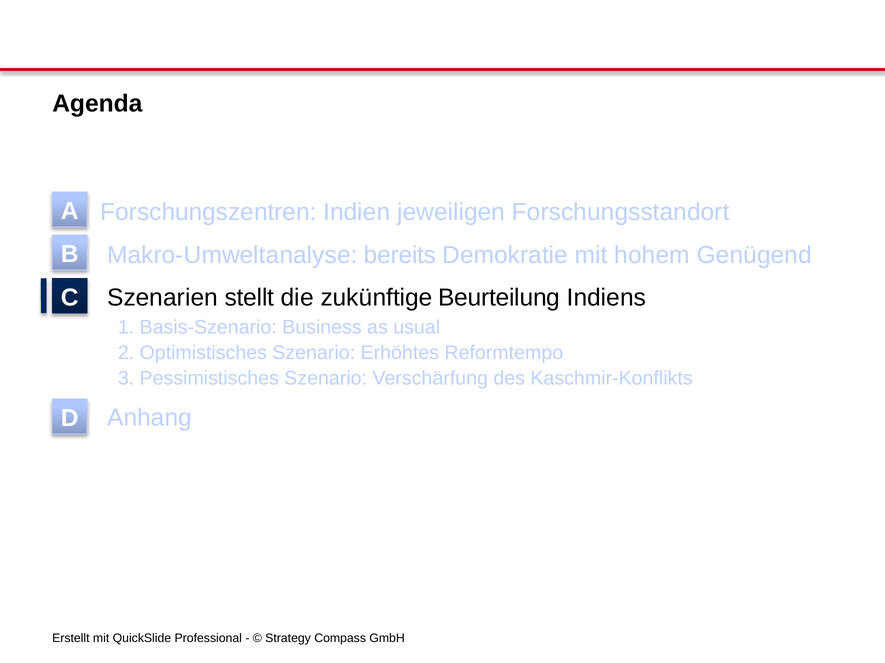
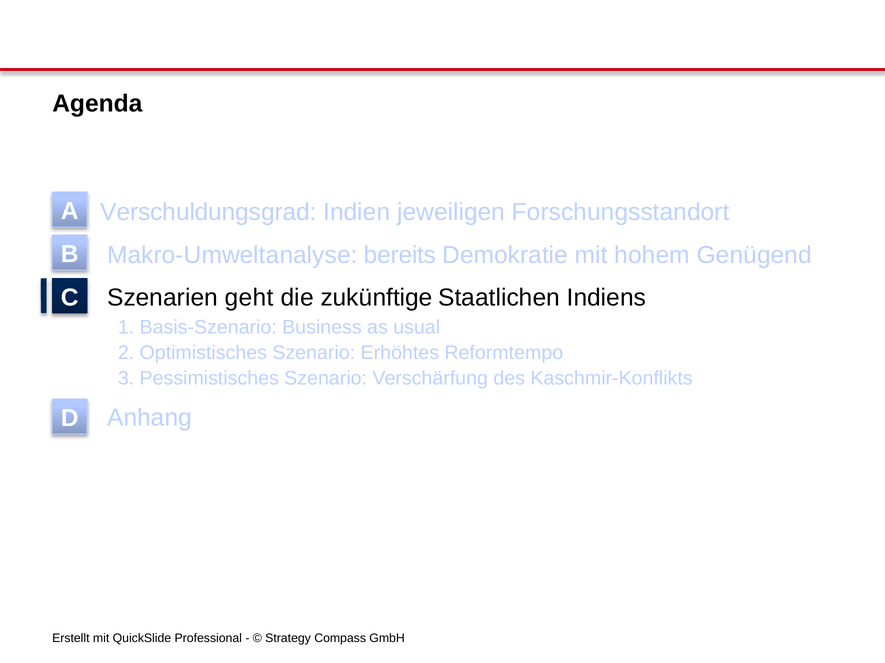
Forschungszentren: Forschungszentren -> Verschuldungsgrad (208, 212)
stellt: stellt -> geht (249, 298)
Beurteilung: Beurteilung -> Staatlichen (499, 298)
